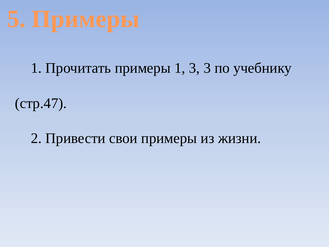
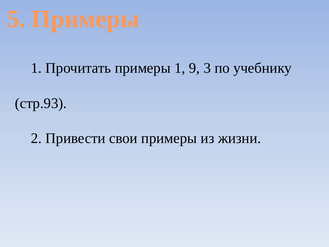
1 3: 3 -> 9 (194, 68)
стр.47: стр.47 -> стр.93 (41, 103)
